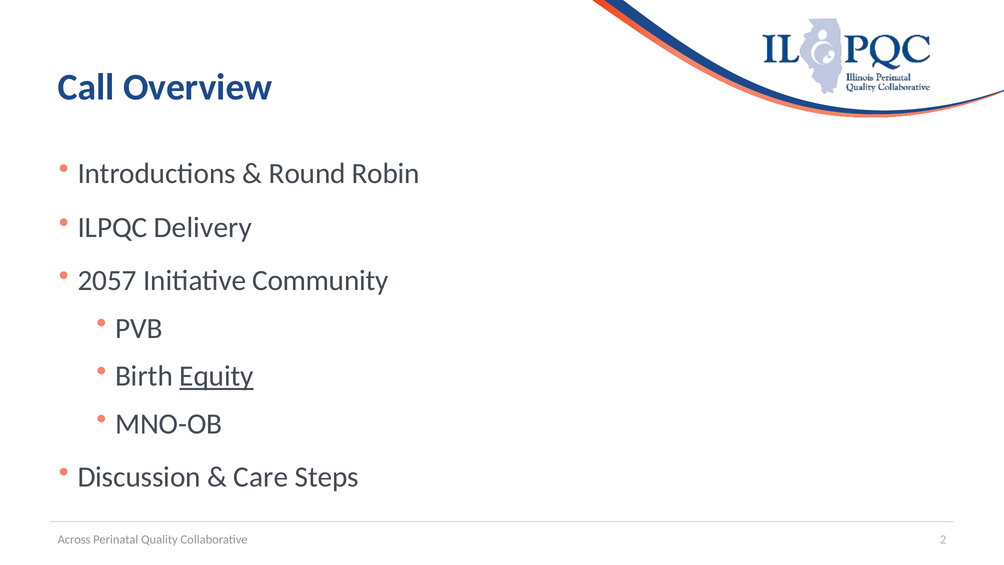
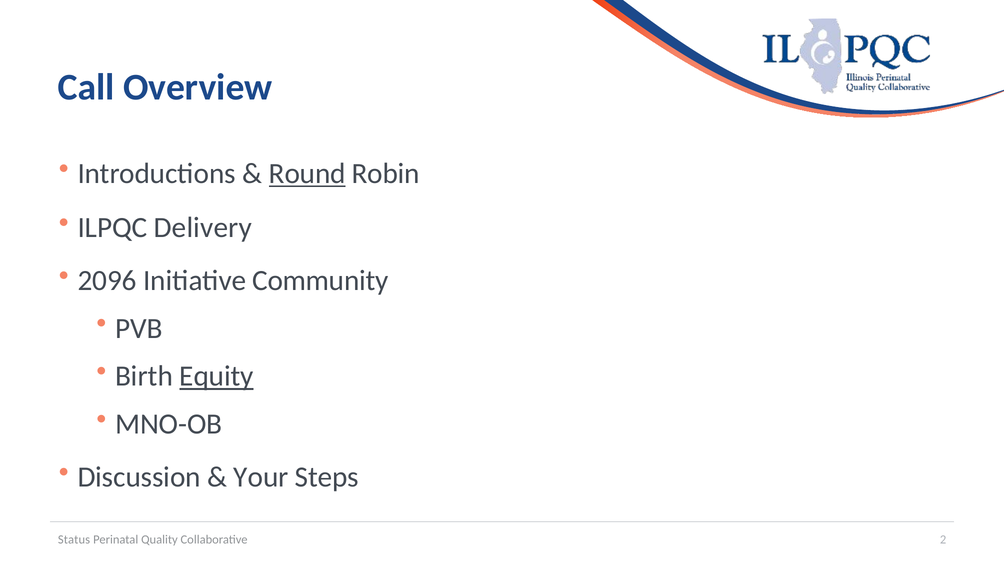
Round underline: none -> present (307, 174)
2057: 2057 -> 2096 (107, 281)
Care: Care -> Your (261, 477)
Across: Across -> Status (74, 539)
